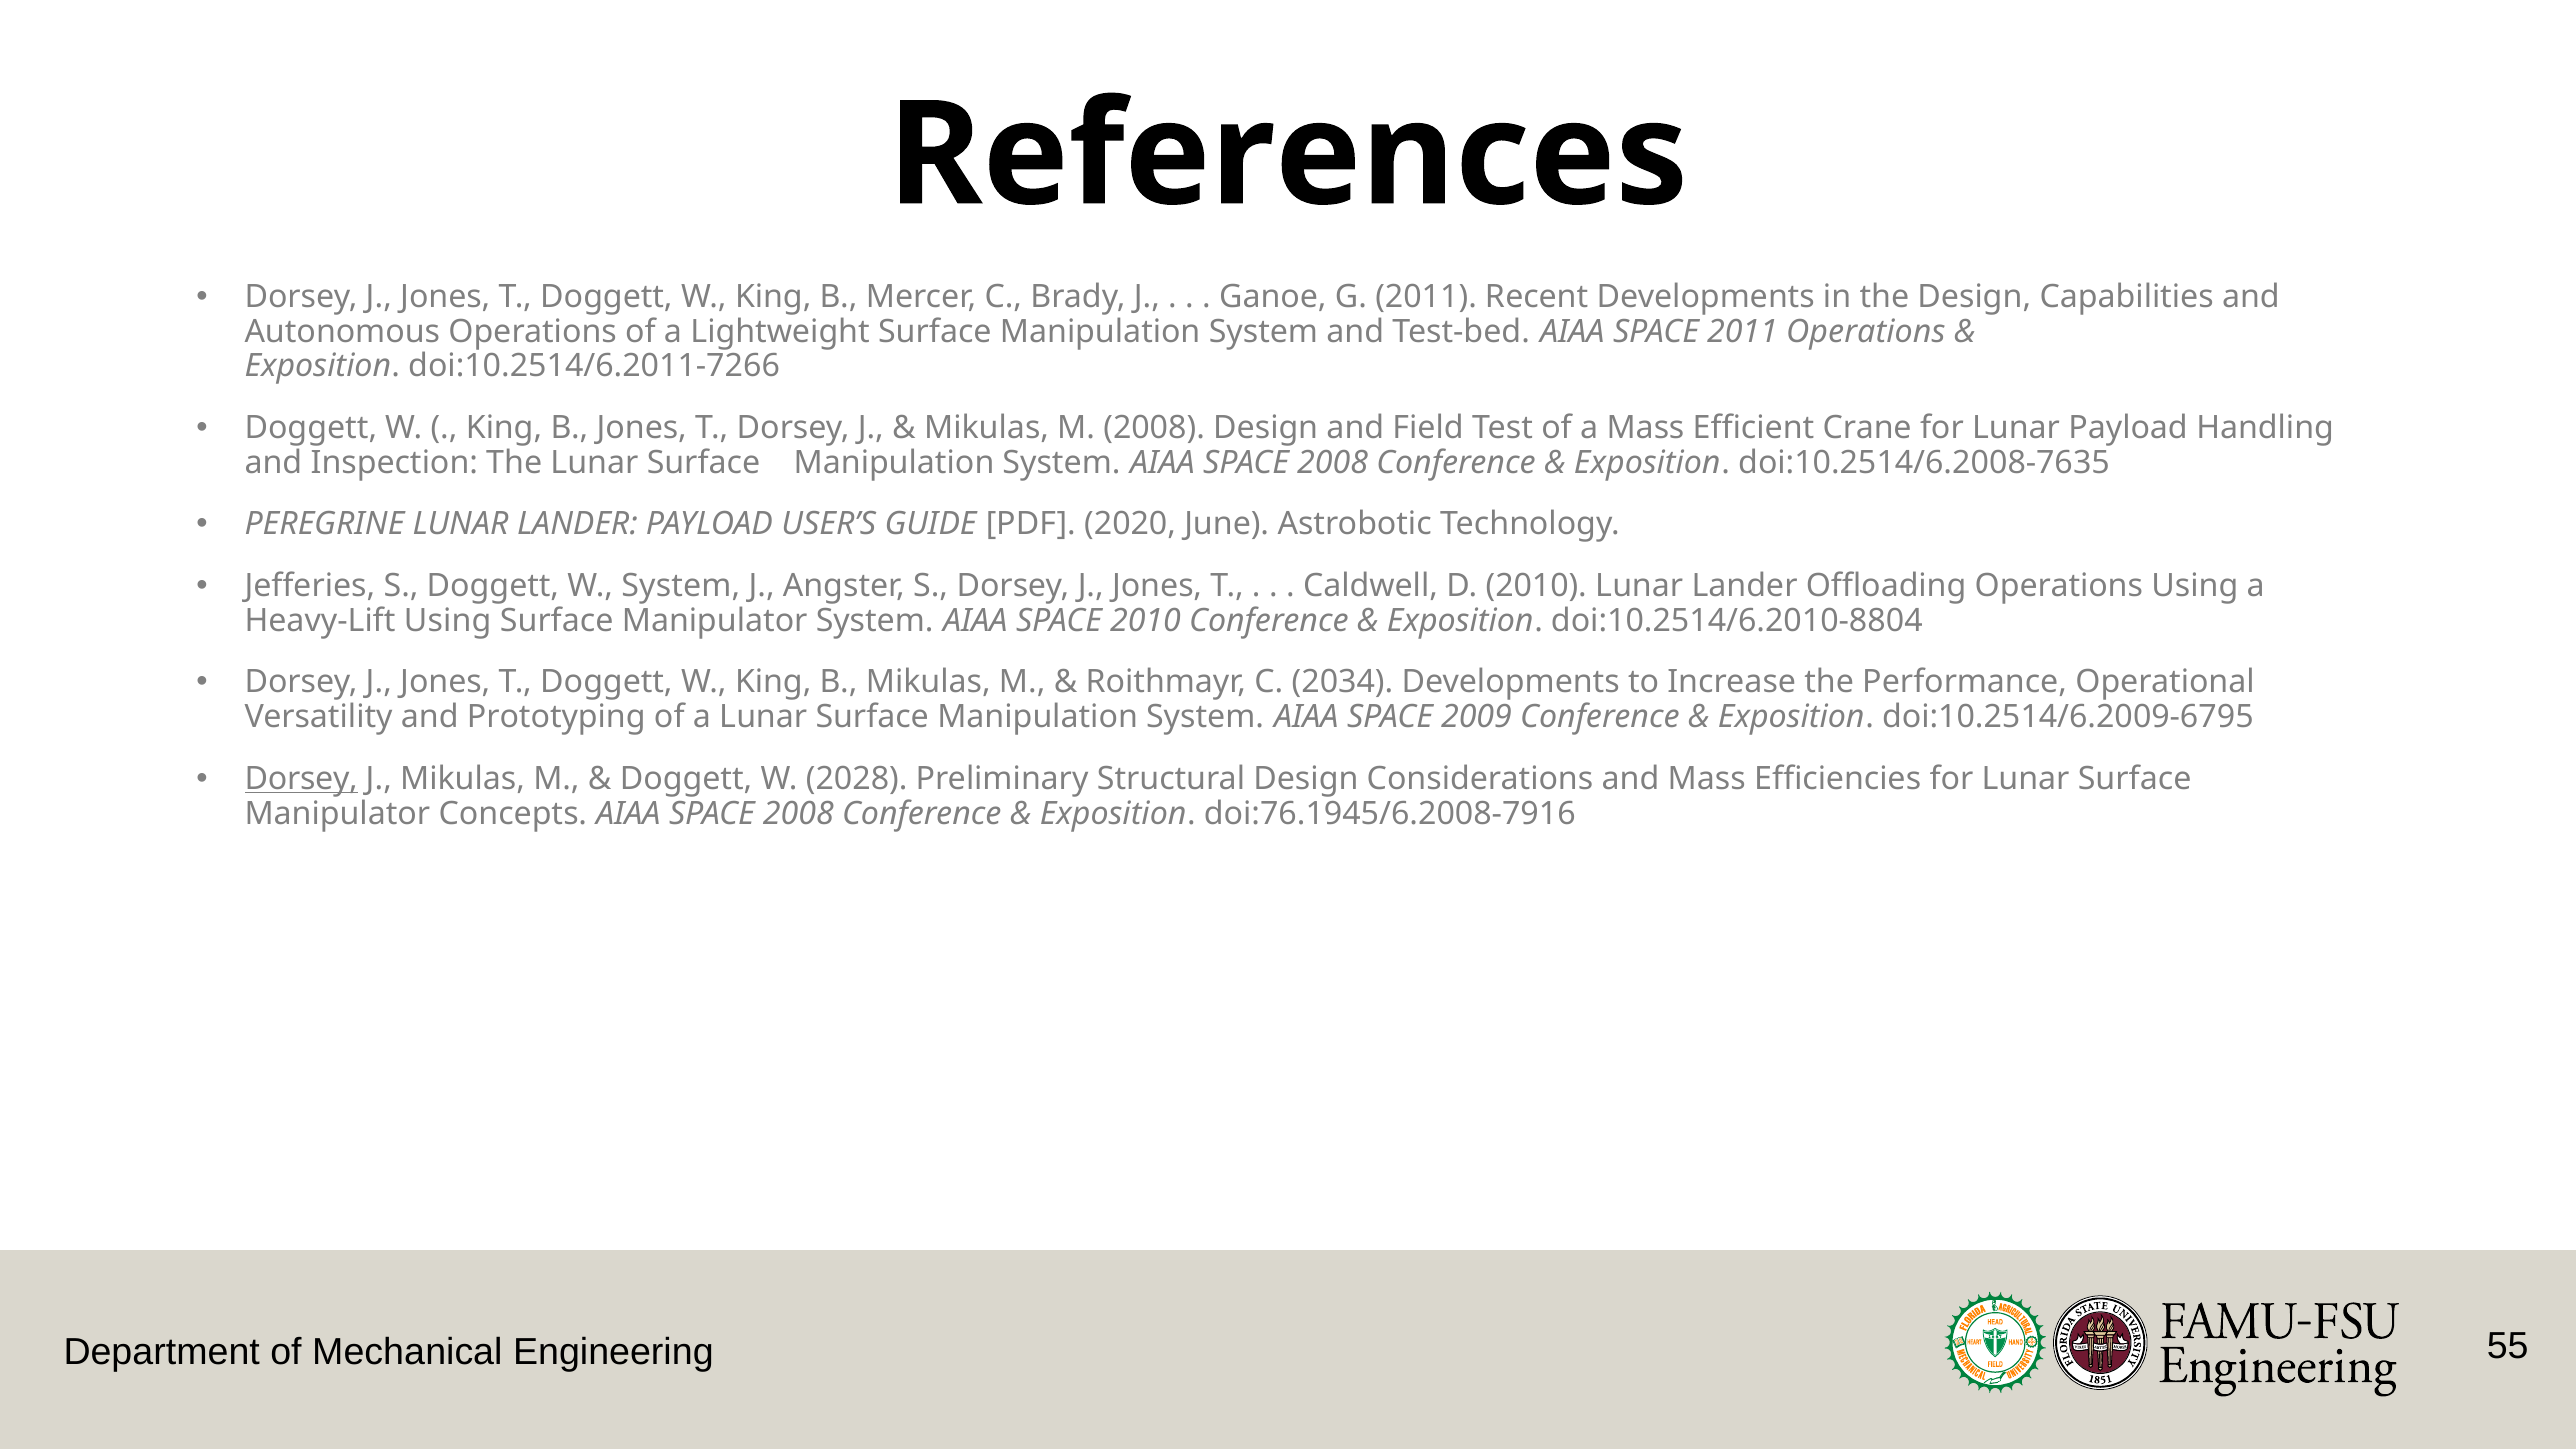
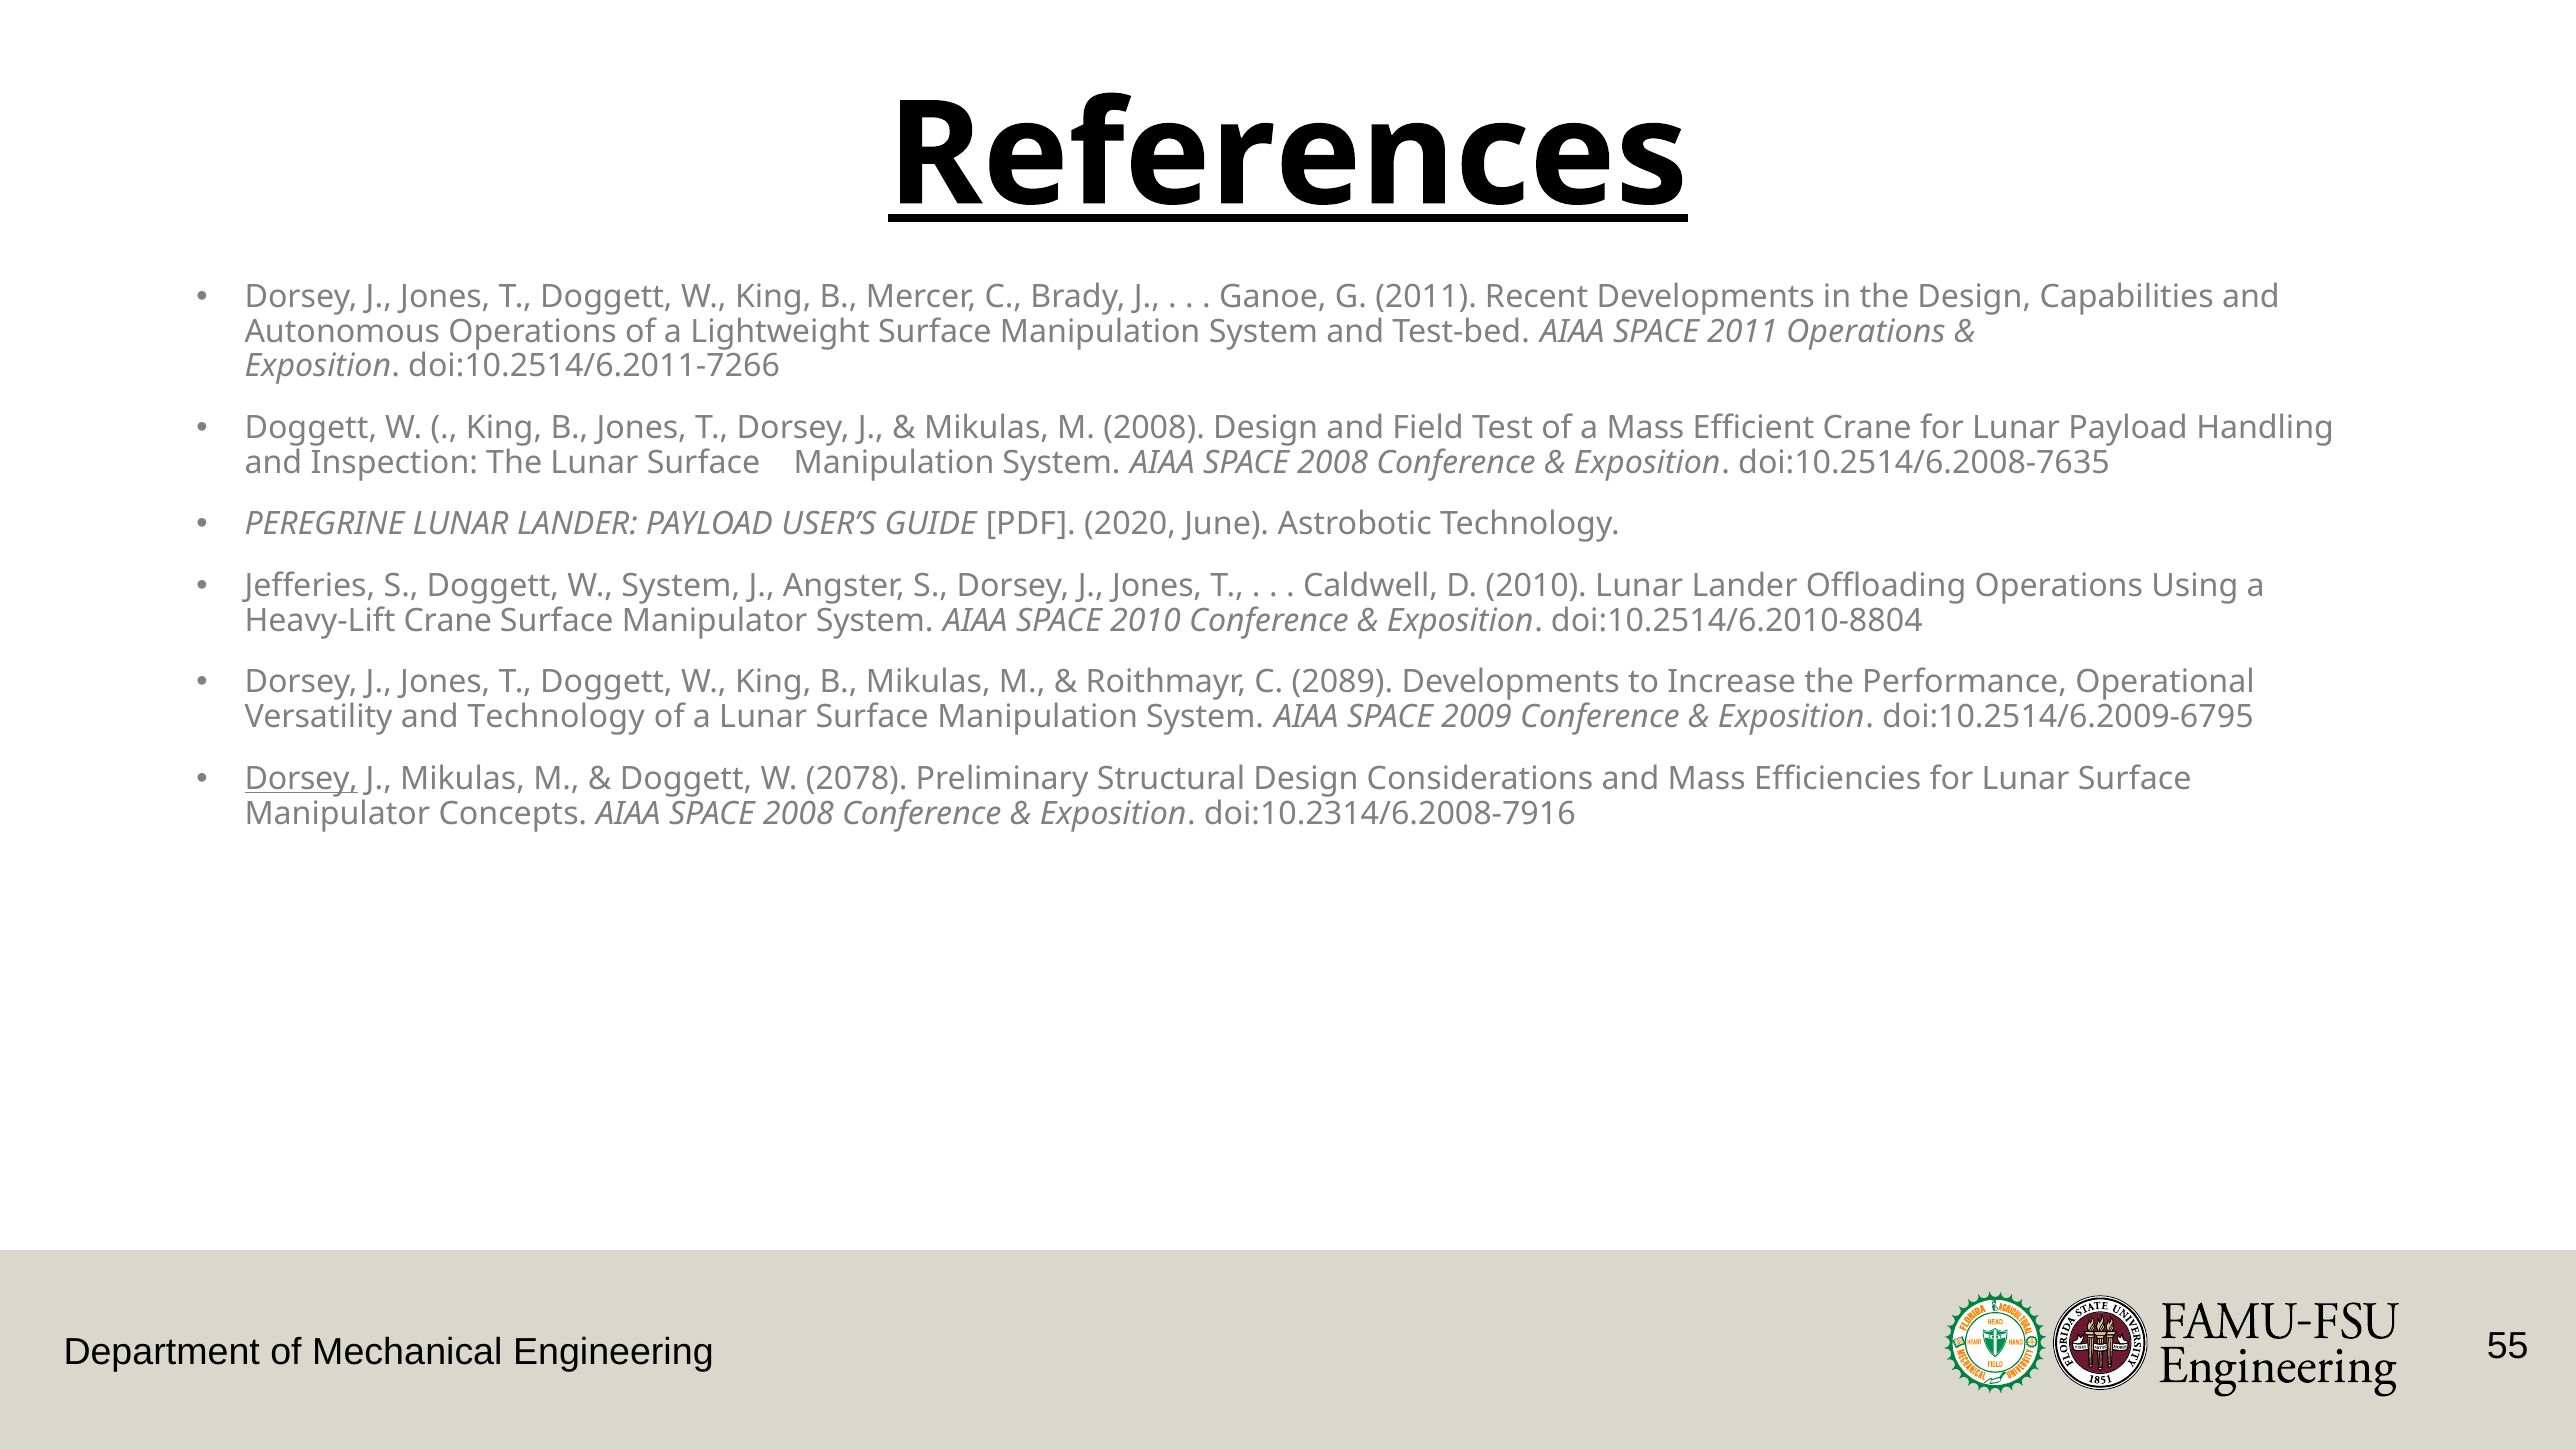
References underline: none -> present (1288, 156)
Heavy-Lift Using: Using -> Crane (448, 621)
2034: 2034 -> 2089 (1342, 682)
and Prototyping: Prototyping -> Technology (556, 717)
2028: 2028 -> 2078 (857, 779)
doi:76.1945/6.2008-7916: doi:76.1945/6.2008-7916 -> doi:10.2314/6.2008-7916 (1390, 813)
